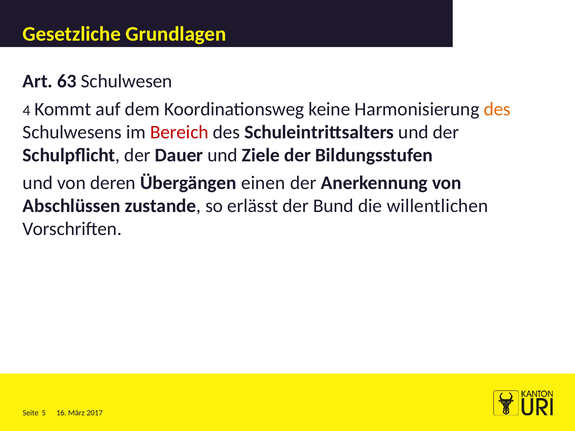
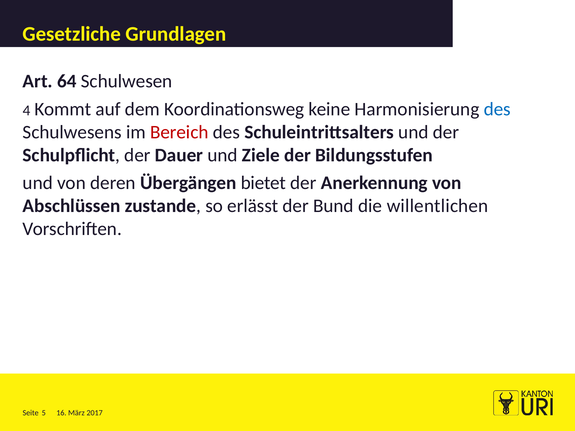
63: 63 -> 64 (67, 81)
des colour: orange -> blue (497, 109)
einen: einen -> bietet (263, 183)
